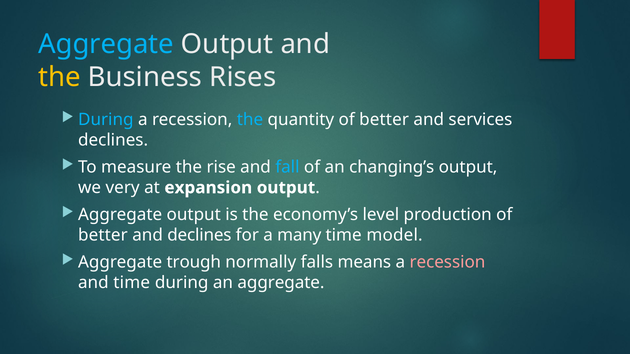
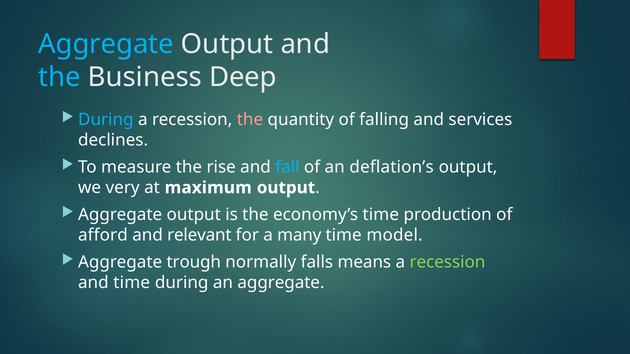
the colour: yellow -> light blue (59, 77)
Rises: Rises -> Deep (243, 77)
the colour: light blue -> pink (250, 120)
quantity of better: better -> falling (384, 120)
changing’s: changing’s -> deflation’s (392, 167)
expansion: expansion -> maximum (208, 188)
economy’s level: level -> time (381, 215)
better: better -> afford (103, 235)
and declines: declines -> relevant (199, 235)
recession colour: pink -> light green (447, 262)
